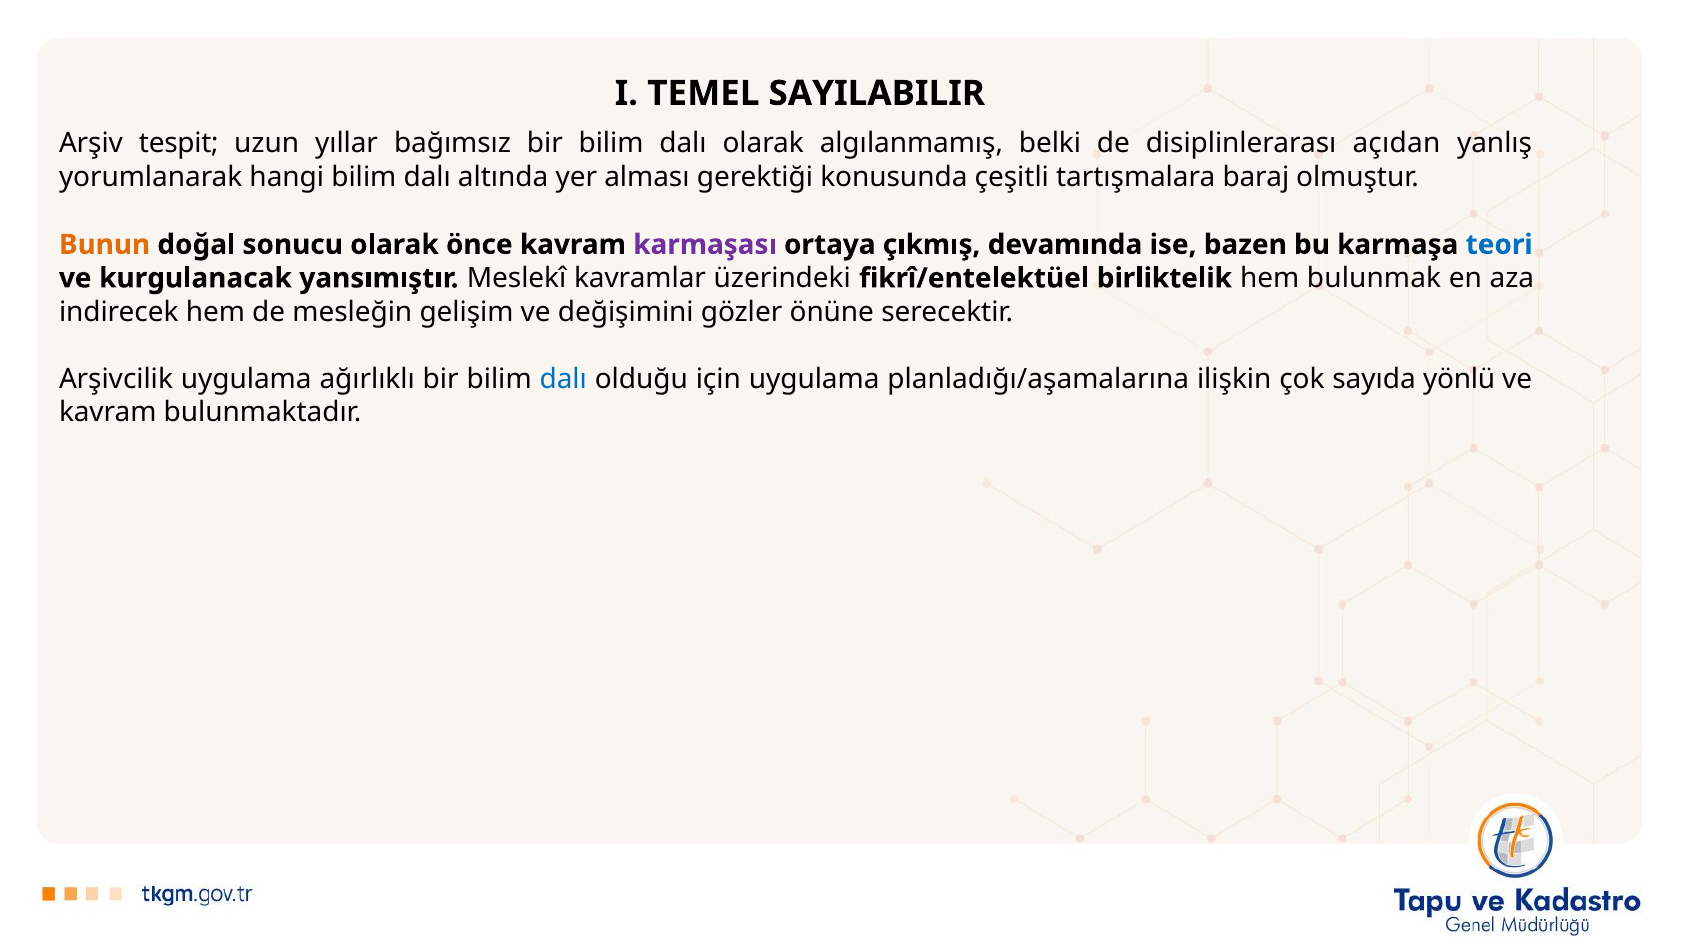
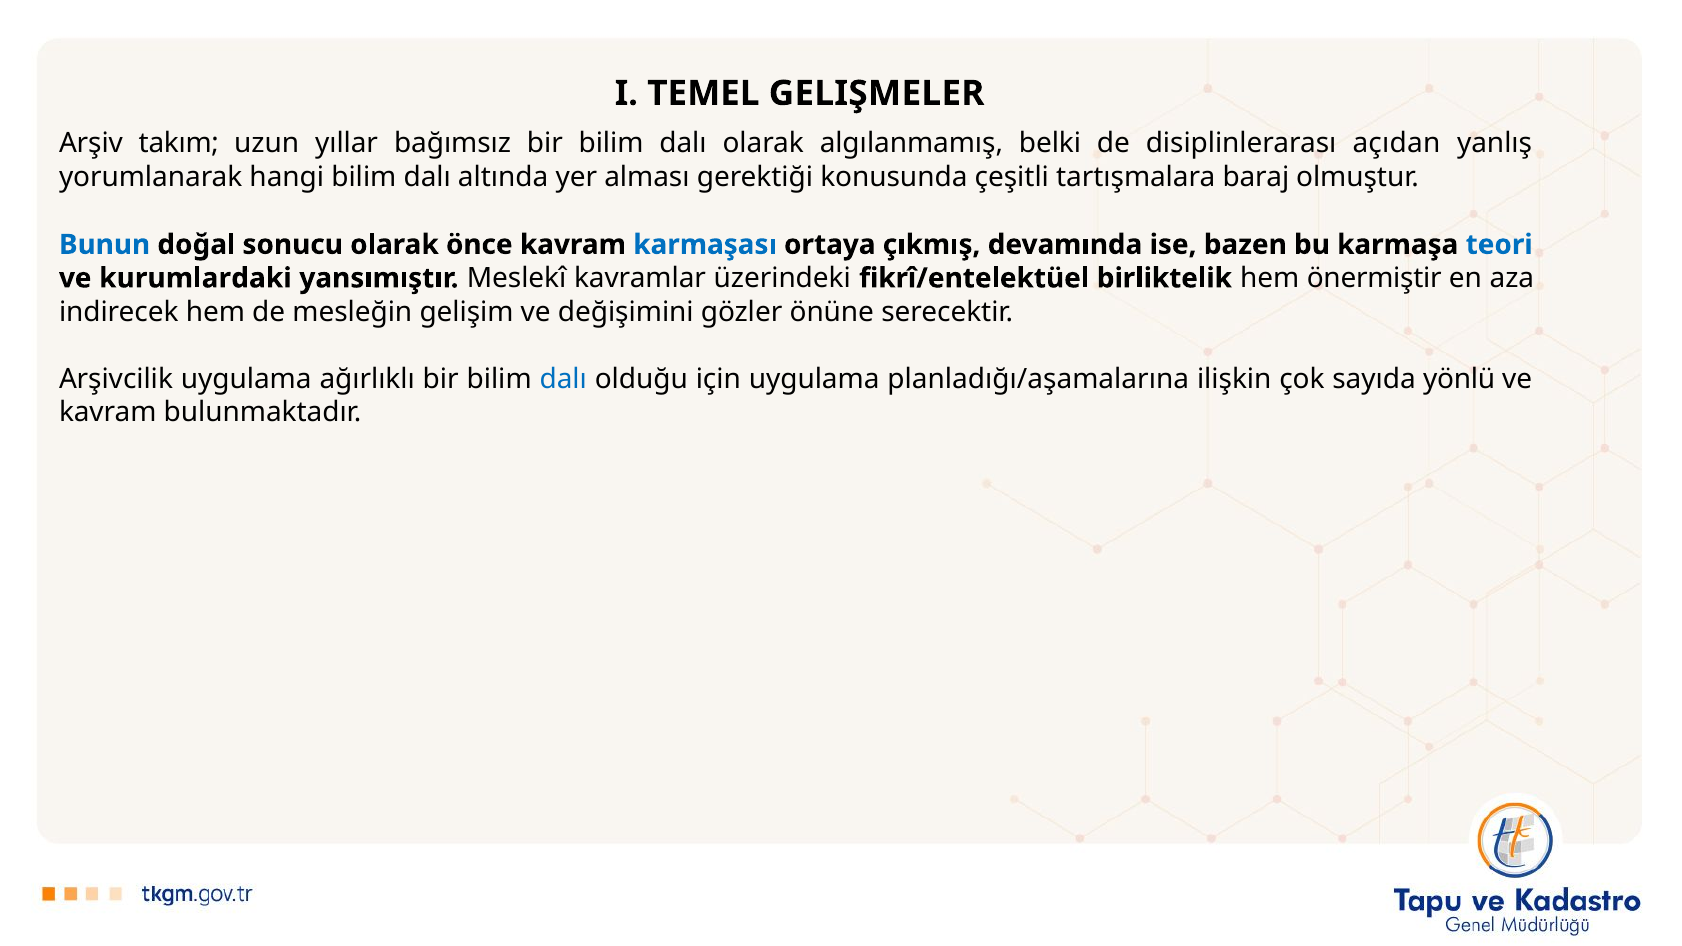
SAYILABILIR: SAYILABILIR -> GELIŞMELER (877, 93)
tespit: tespit -> takım (179, 144)
Bunun colour: orange -> blue (105, 245)
karmaşası colour: purple -> blue (705, 245)
kurgulanacak: kurgulanacak -> kurumlardaki (195, 278)
bulunmak: bulunmak -> önermiştir (1374, 278)
